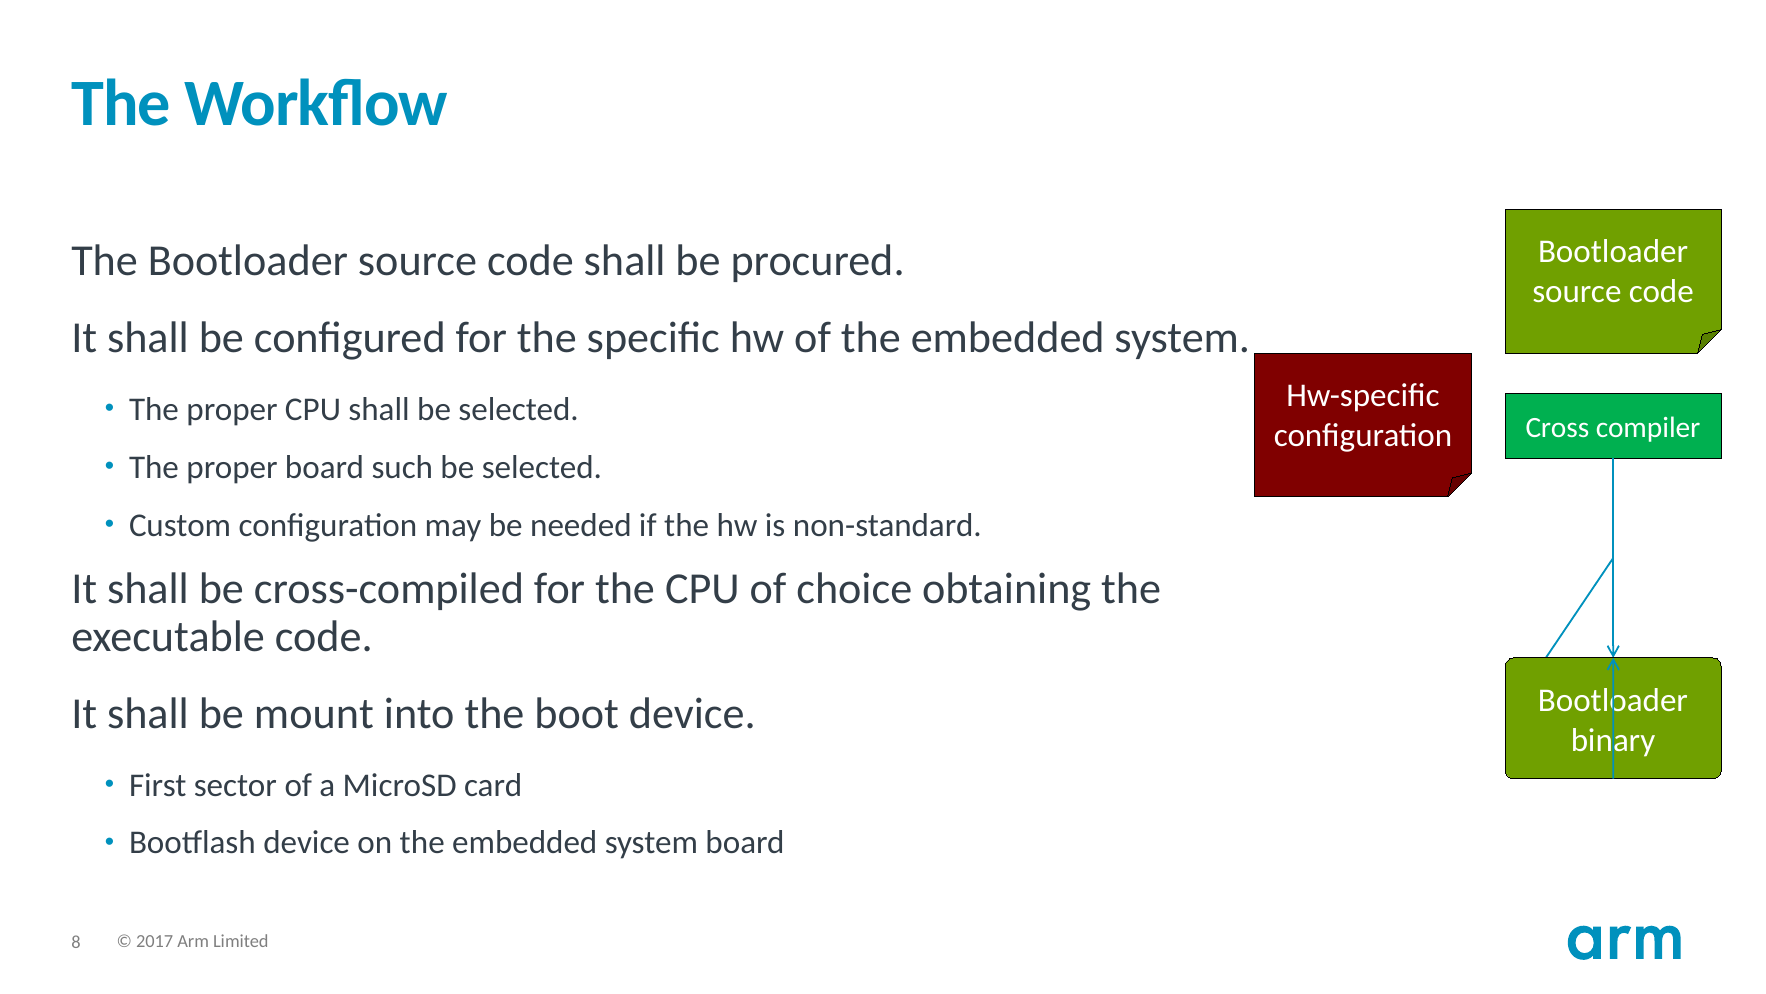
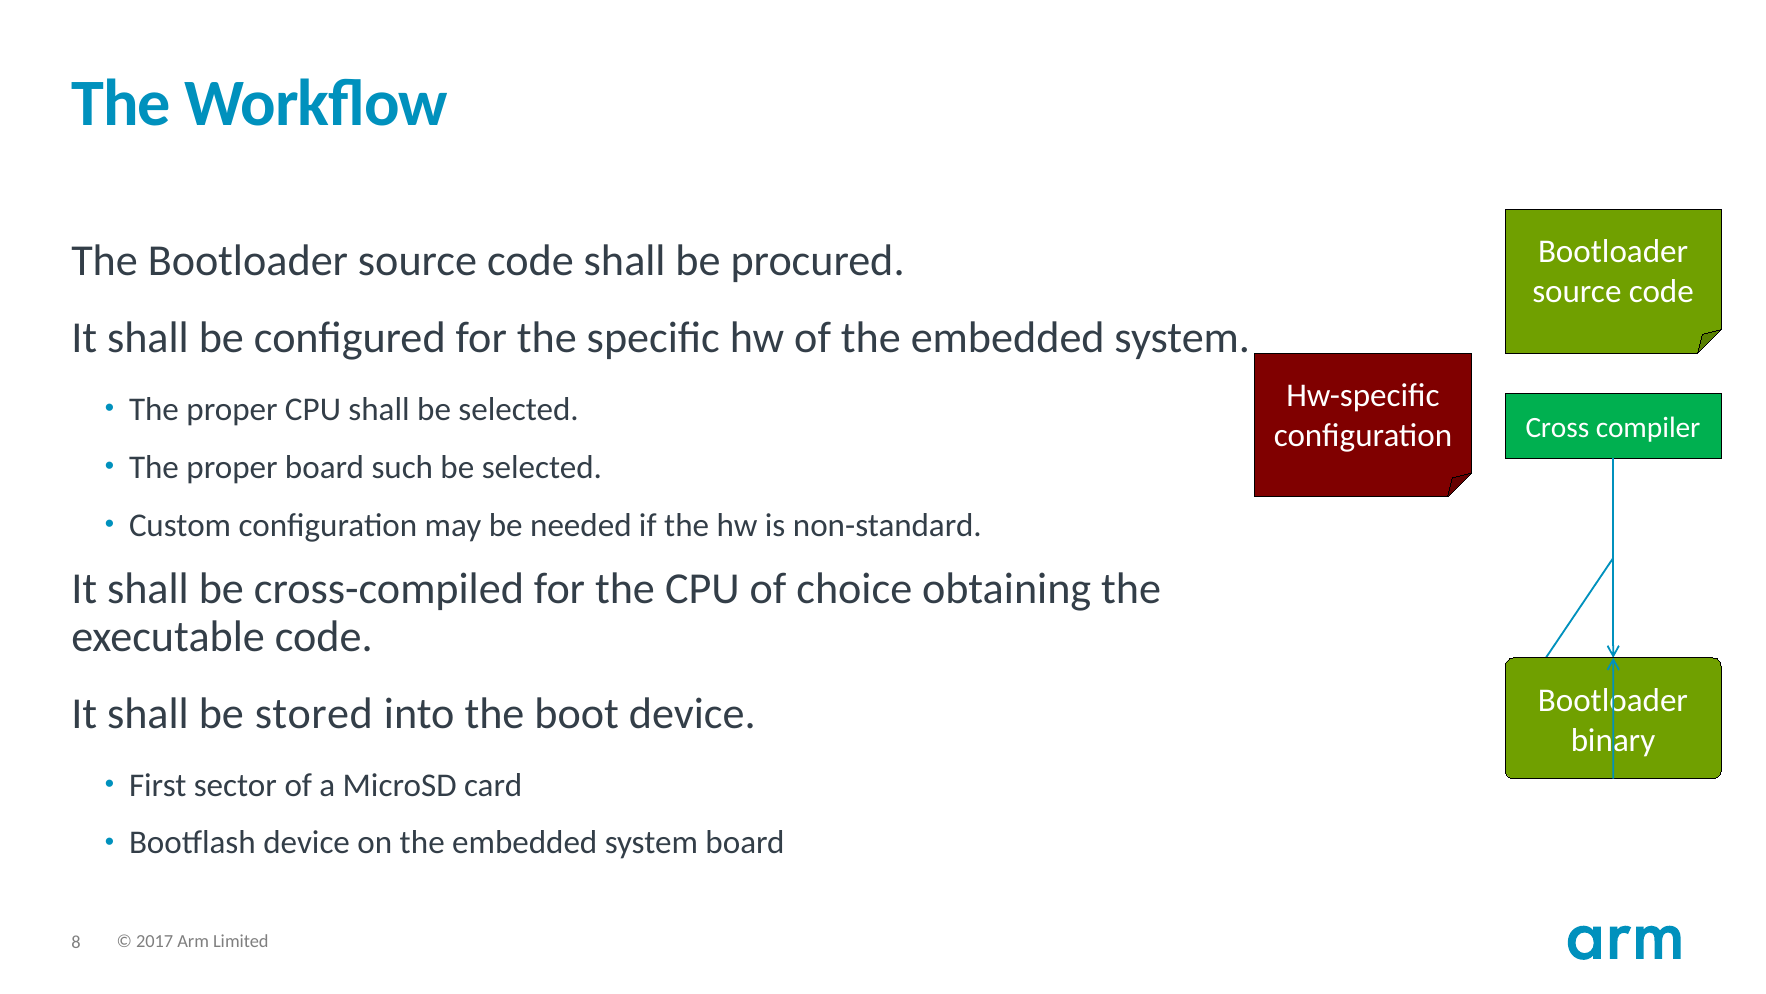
mount: mount -> stored (314, 713)
